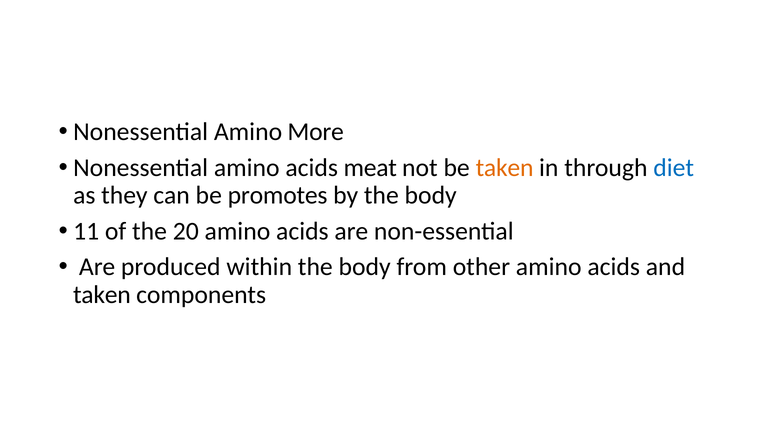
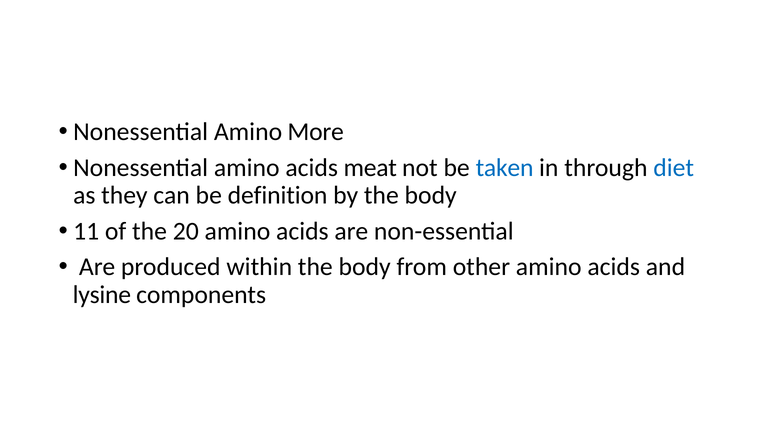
taken colour: orange -> blue (505, 168)
promotes: promotes -> definition (278, 195)
taken: taken -> lysine (102, 295)
